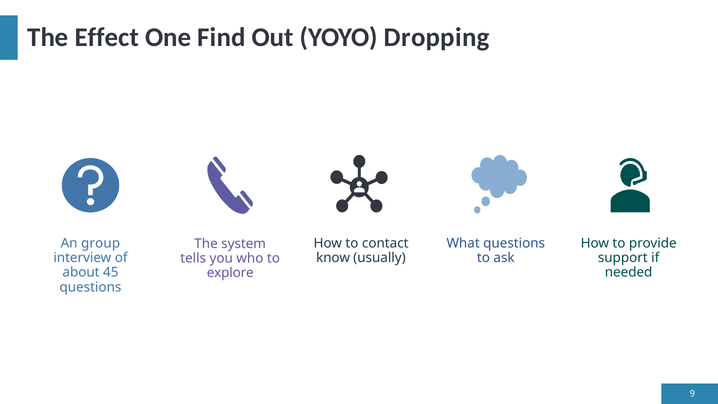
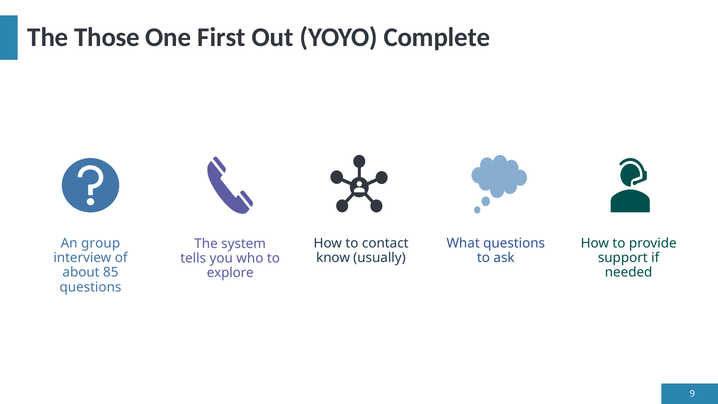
Effect: Effect -> Those (107, 37)
Find: Find -> First (222, 37)
Dropping: Dropping -> Complete (437, 37)
45: 45 -> 85 (111, 272)
